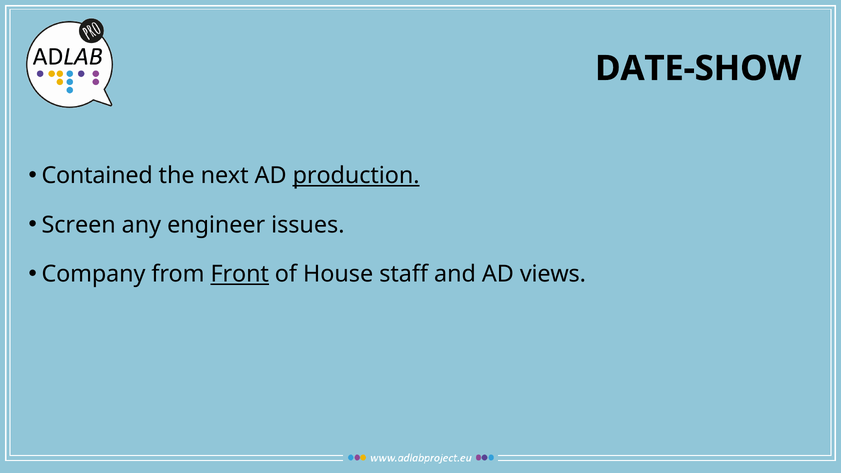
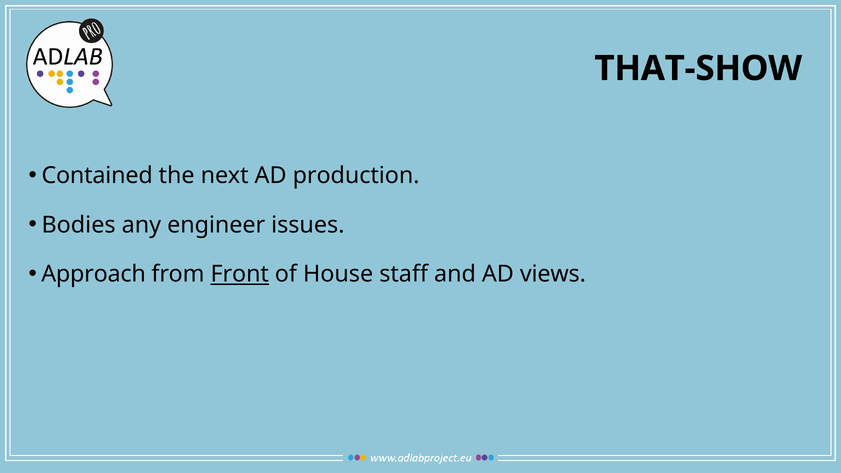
DATE-SHOW: DATE-SHOW -> THAT-SHOW (698, 68)
production underline: present -> none (356, 176)
Screen: Screen -> Bodies (79, 225)
Company: Company -> Approach (94, 274)
